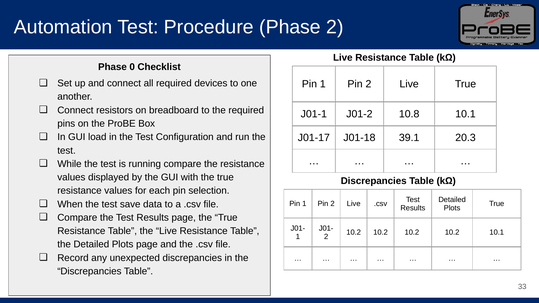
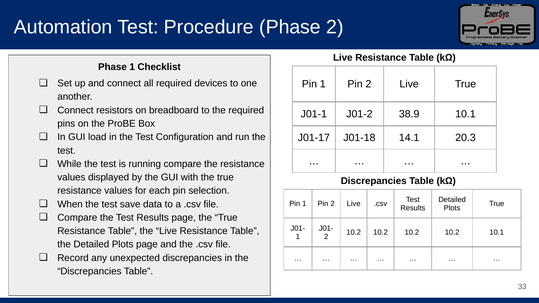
Phase 0: 0 -> 1 (132, 67)
10.8: 10.8 -> 38.9 (409, 114)
39.1: 39.1 -> 14.1 (409, 138)
